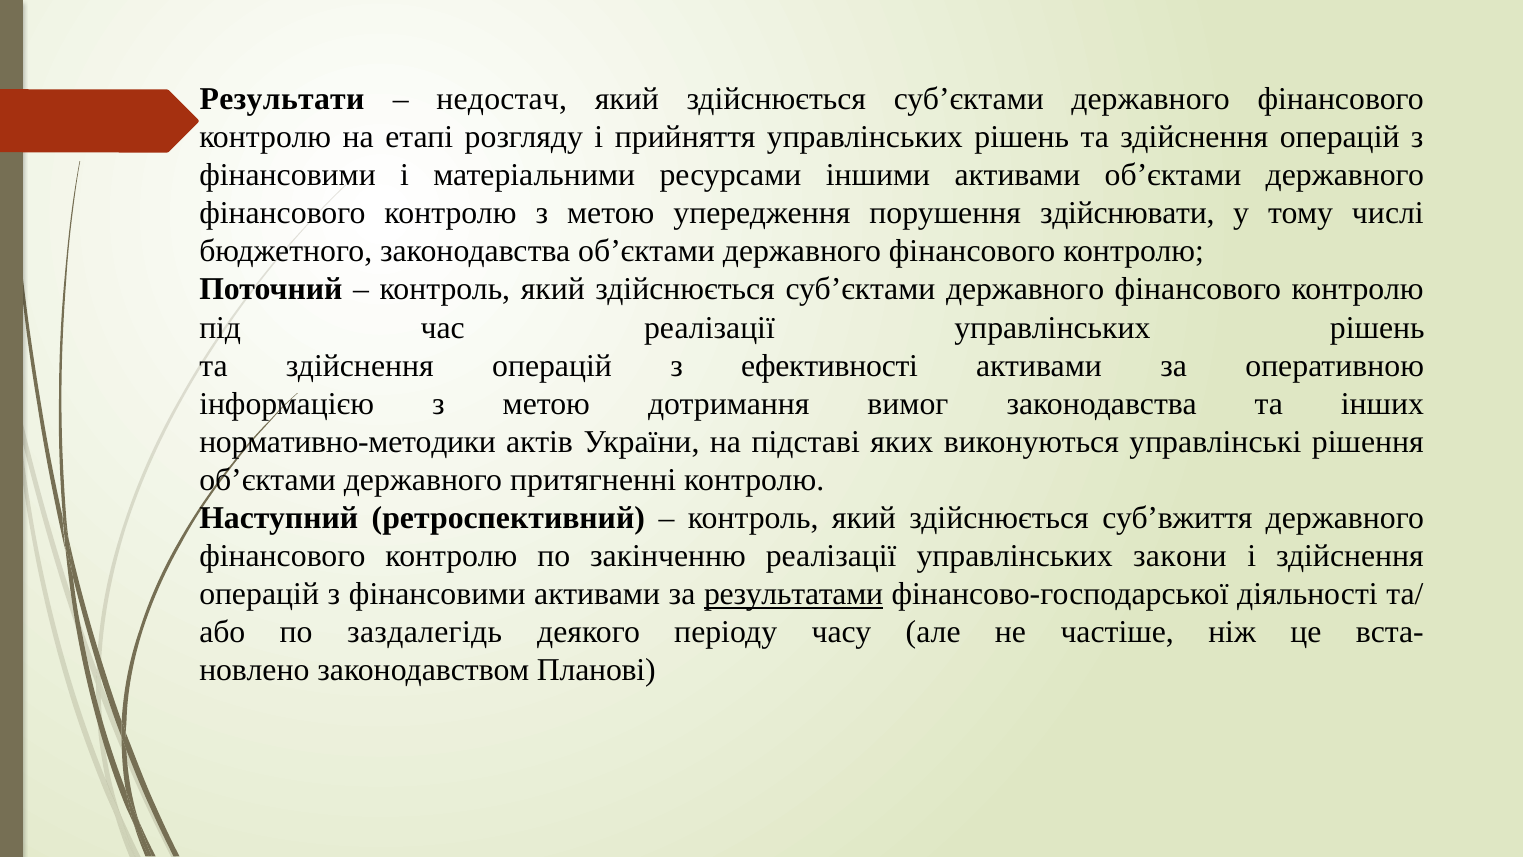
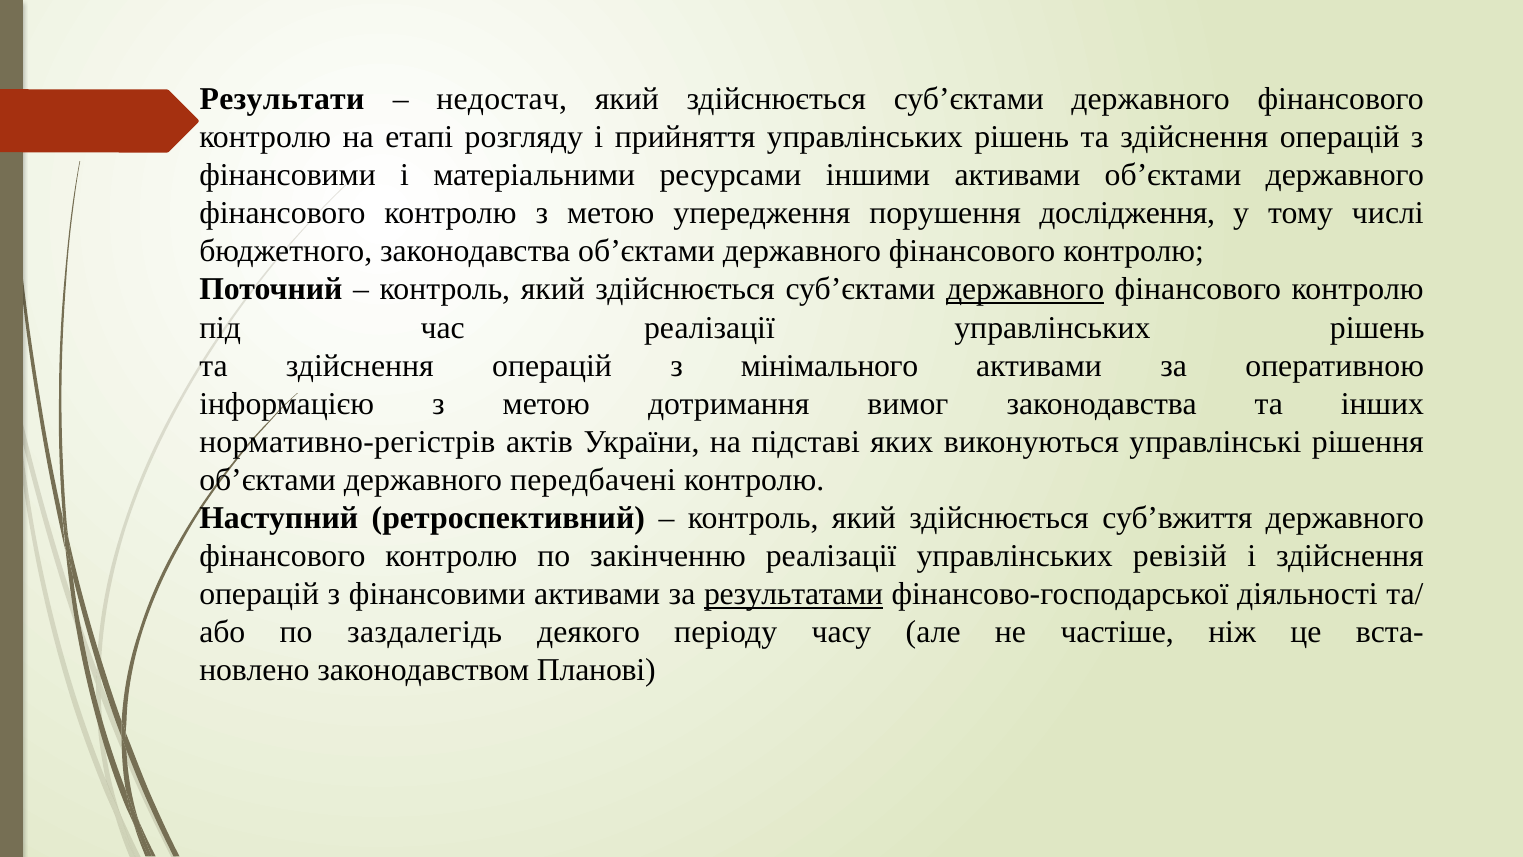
здійснювати: здійснювати -> дослідження (1127, 213)
державного underline: none -> present (1025, 289)
ефективності: ефективності -> мінімального (830, 366)
нормативно-методики: нормативно-методики -> нормативно-регістрів (347, 442)
притягненні: притягненні -> передбачені (593, 480)
закони: закони -> ревізій (1180, 556)
